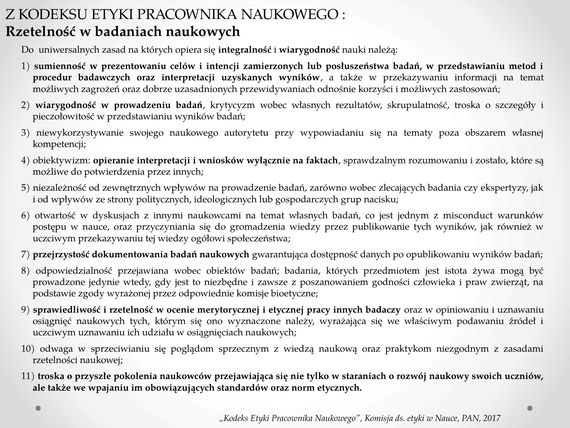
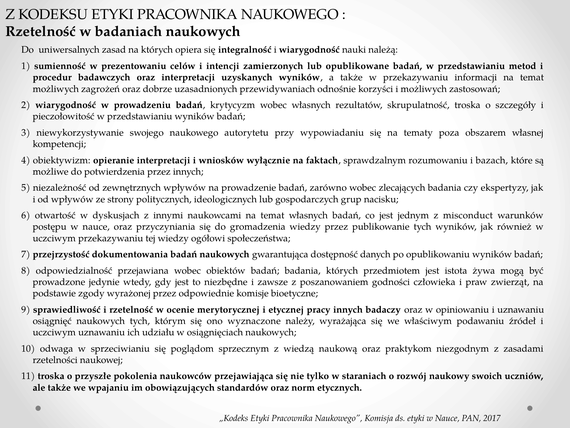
posłuszeństwa: posłuszeństwa -> opublikowane (357, 66)
zostało: zostało -> bazach (492, 160)
